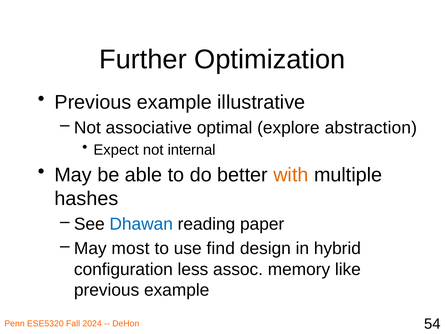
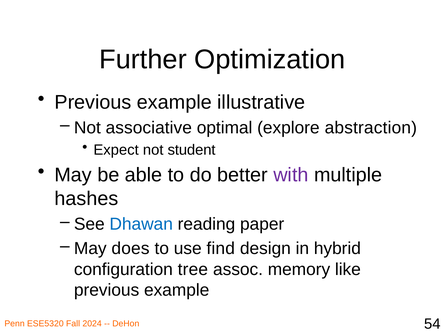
internal: internal -> student (192, 150)
with colour: orange -> purple (291, 175)
most: most -> does (130, 248)
less: less -> tree (193, 269)
